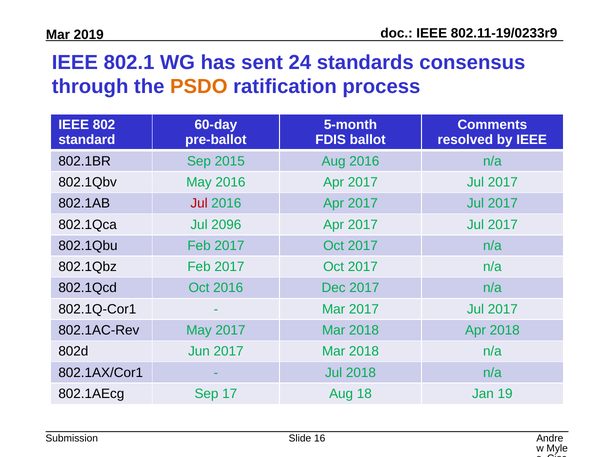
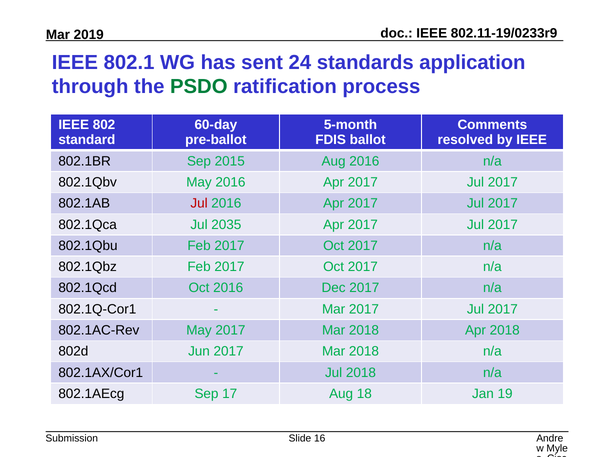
consensus: consensus -> application (472, 62)
PSDO colour: orange -> green (199, 87)
2096: 2096 -> 2035 (226, 224)
